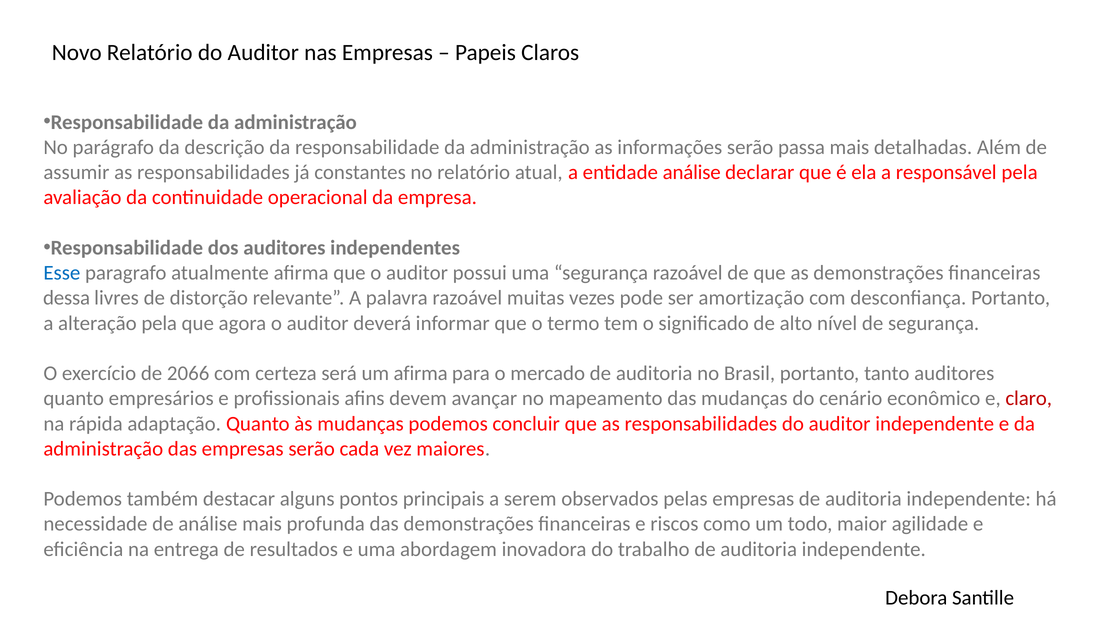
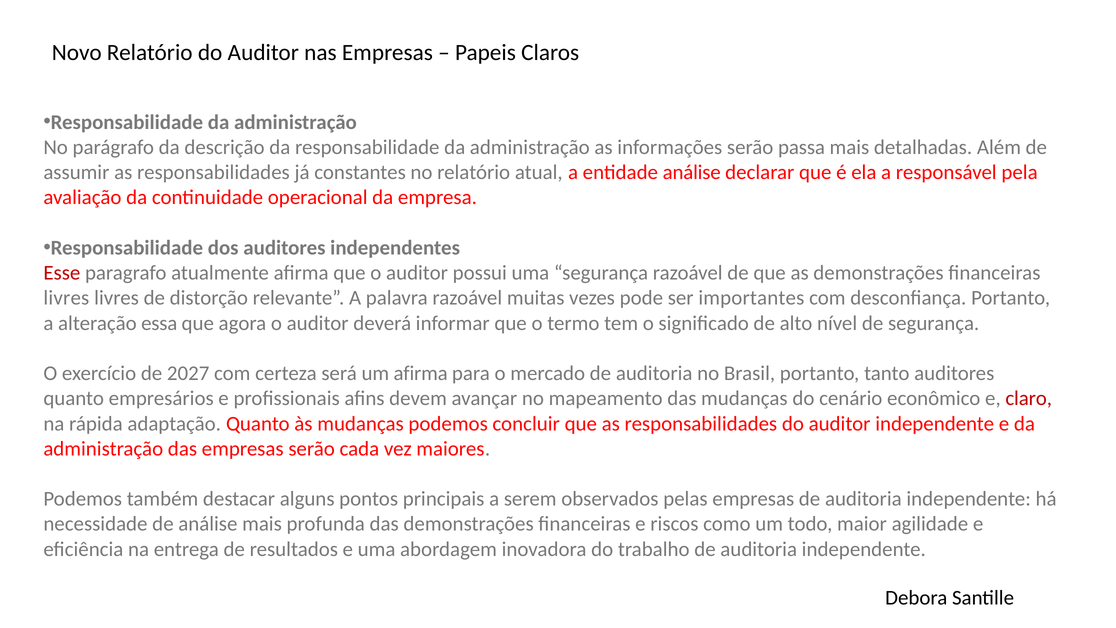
Esse colour: blue -> red (62, 273)
dessa: dessa -> livres (66, 298)
amortização: amortização -> importantes (751, 298)
alteração pela: pela -> essa (159, 323)
2066: 2066 -> 2027 (188, 373)
